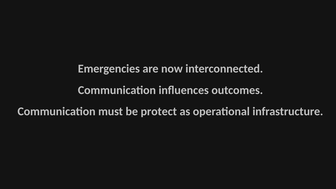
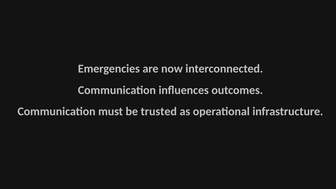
protect: protect -> trusted (159, 111)
